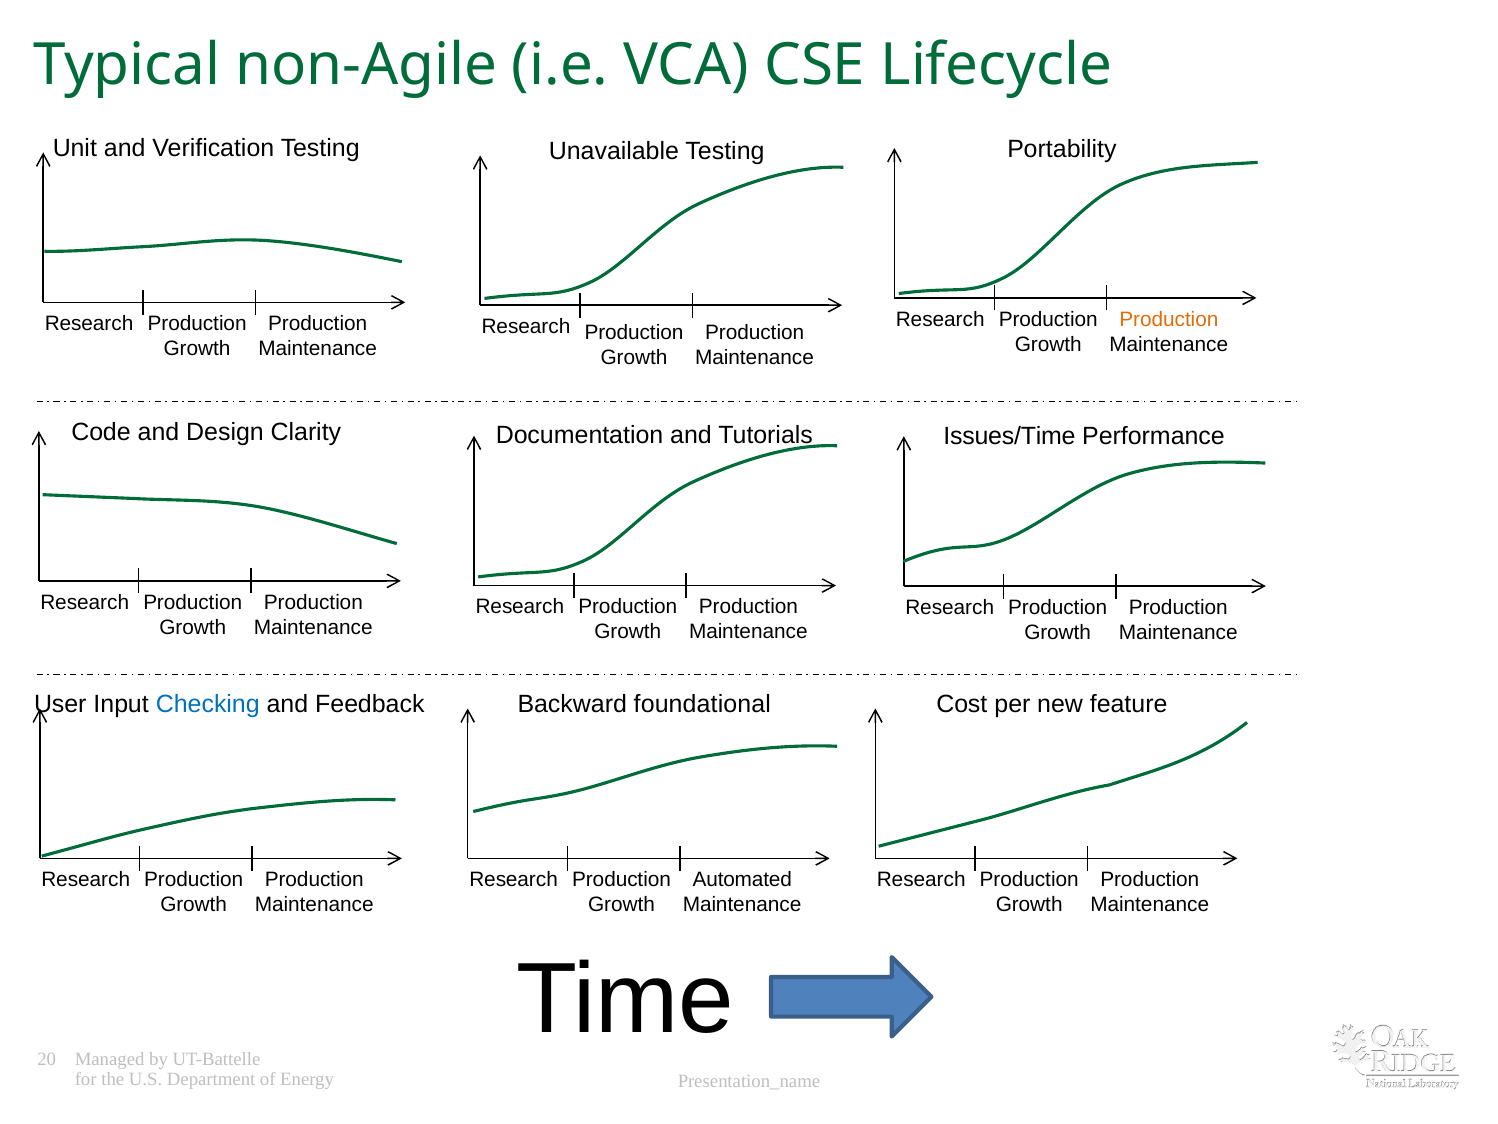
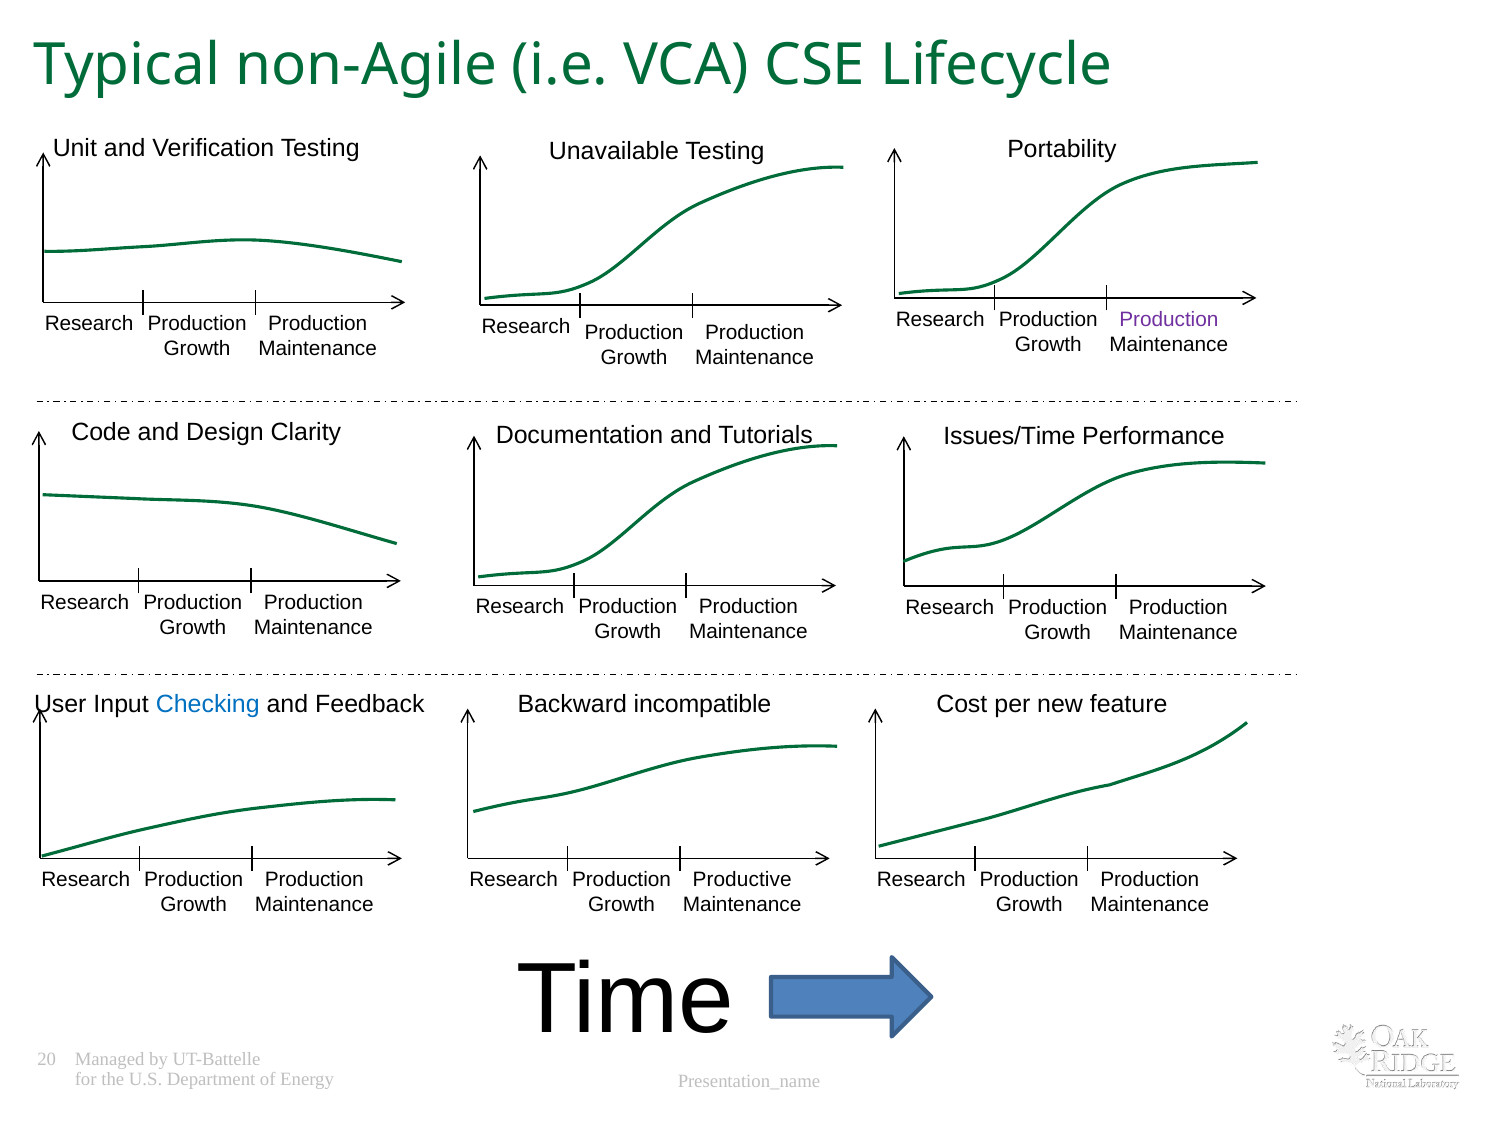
Production colour: orange -> purple (1169, 319)
foundational: foundational -> incompatible (703, 704)
Automated: Automated -> Productive (742, 879)
